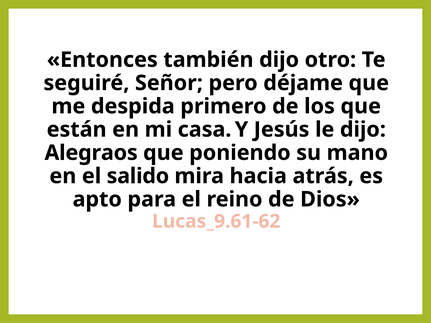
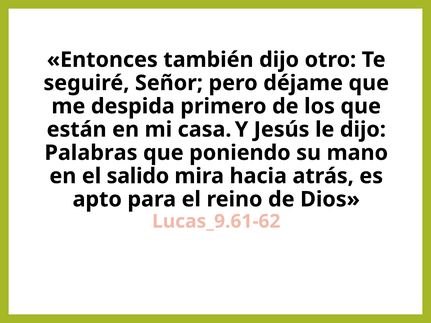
Alegraos: Alegraos -> Palabras (91, 153)
